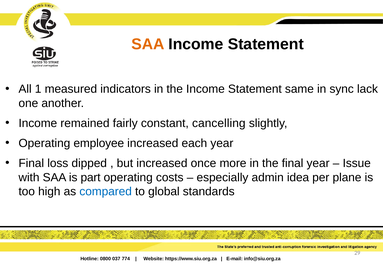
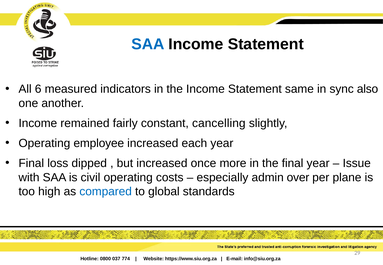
SAA colour: orange -> blue (148, 44)
1: 1 -> 6 (38, 89)
lack: lack -> also (368, 89)
part: part -> civil (90, 177)
idea: idea -> over (298, 177)
